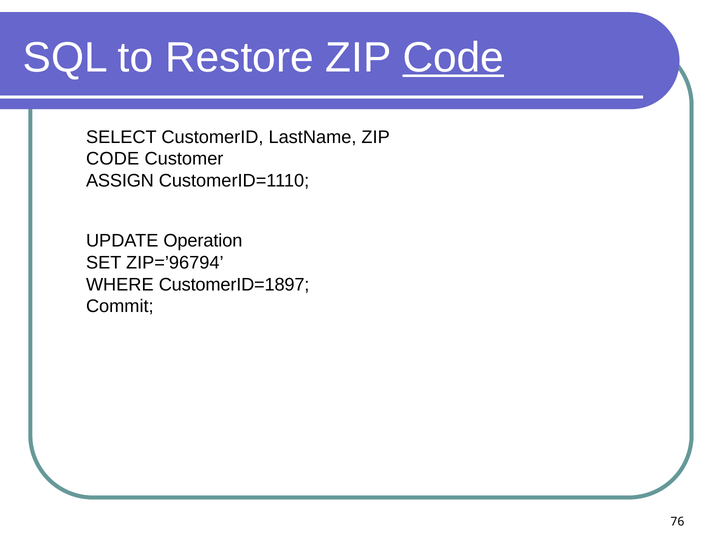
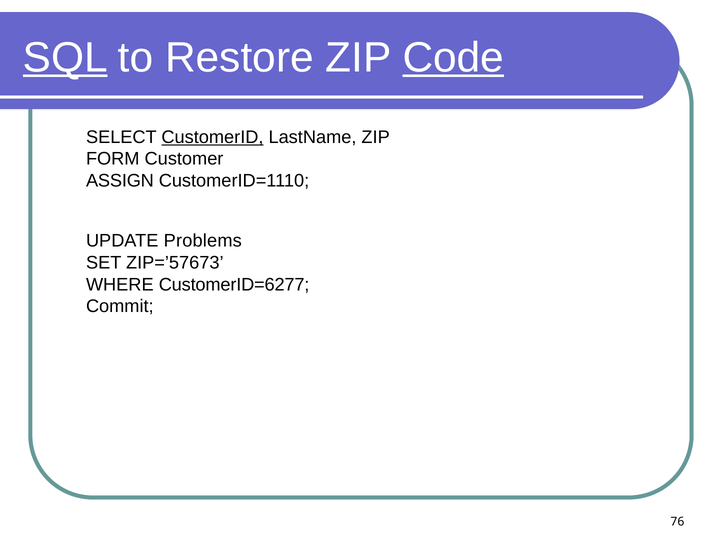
SQL underline: none -> present (65, 58)
CustomerID underline: none -> present (212, 137)
CODE: CODE -> FORM (113, 159)
Operation: Operation -> Problems (203, 241)
ZIP=’96794: ZIP=’96794 -> ZIP=’57673 (175, 263)
CustomerID=1897: CustomerID=1897 -> CustomerID=6277 (234, 285)
